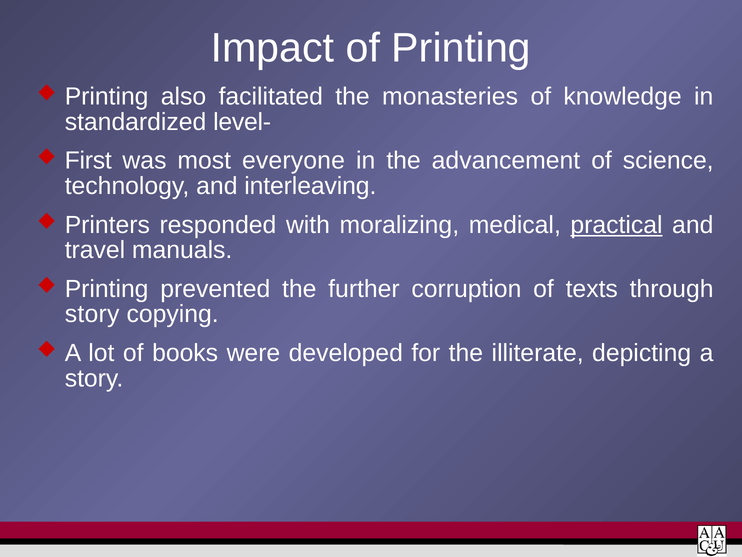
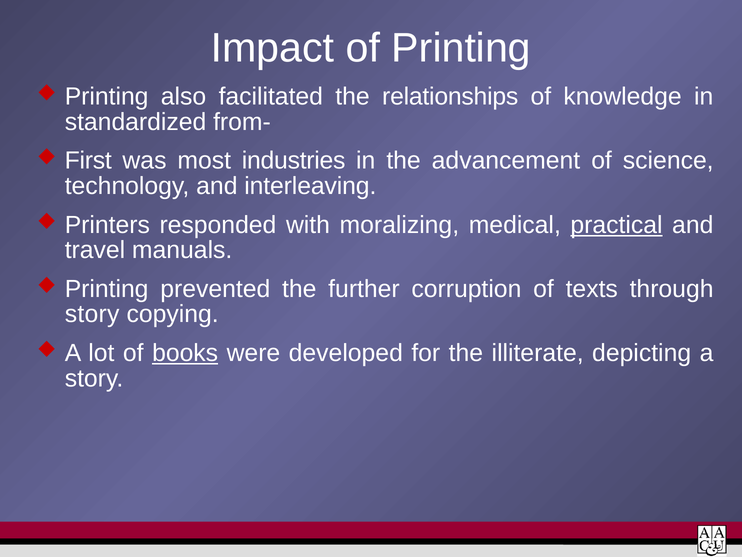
monasteries: monasteries -> relationships (450, 97)
level-: level- -> from- (242, 122)
everyone: everyone -> industries (294, 161)
books underline: none -> present (185, 353)
